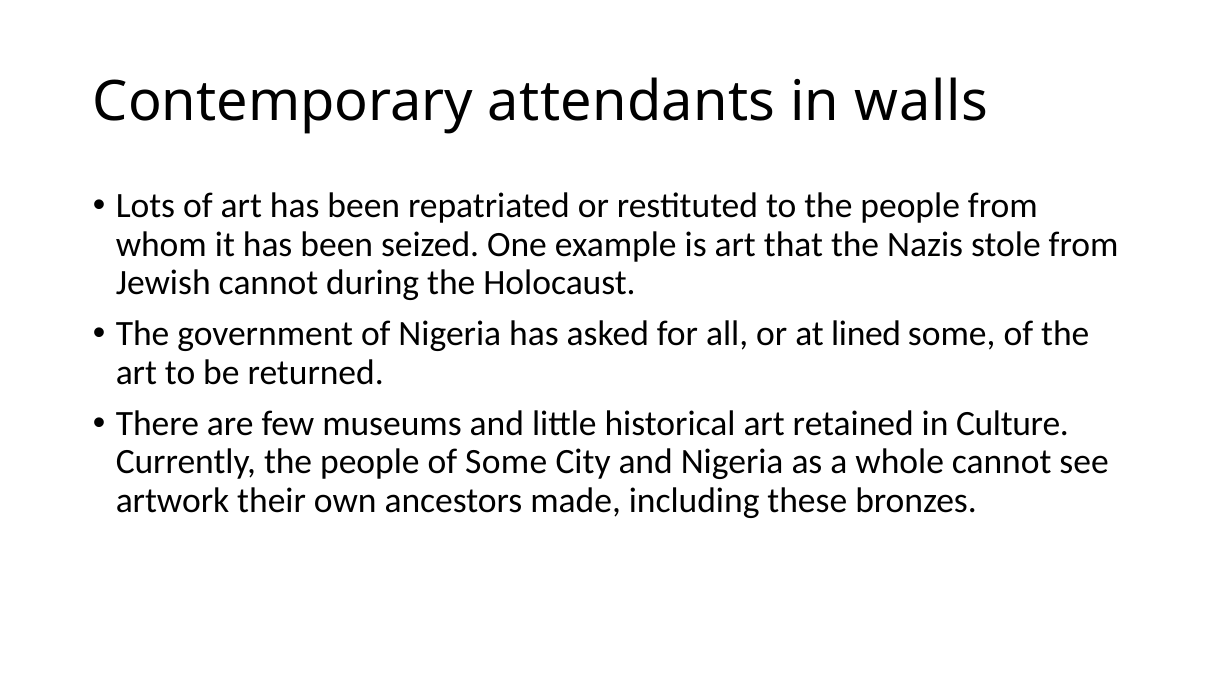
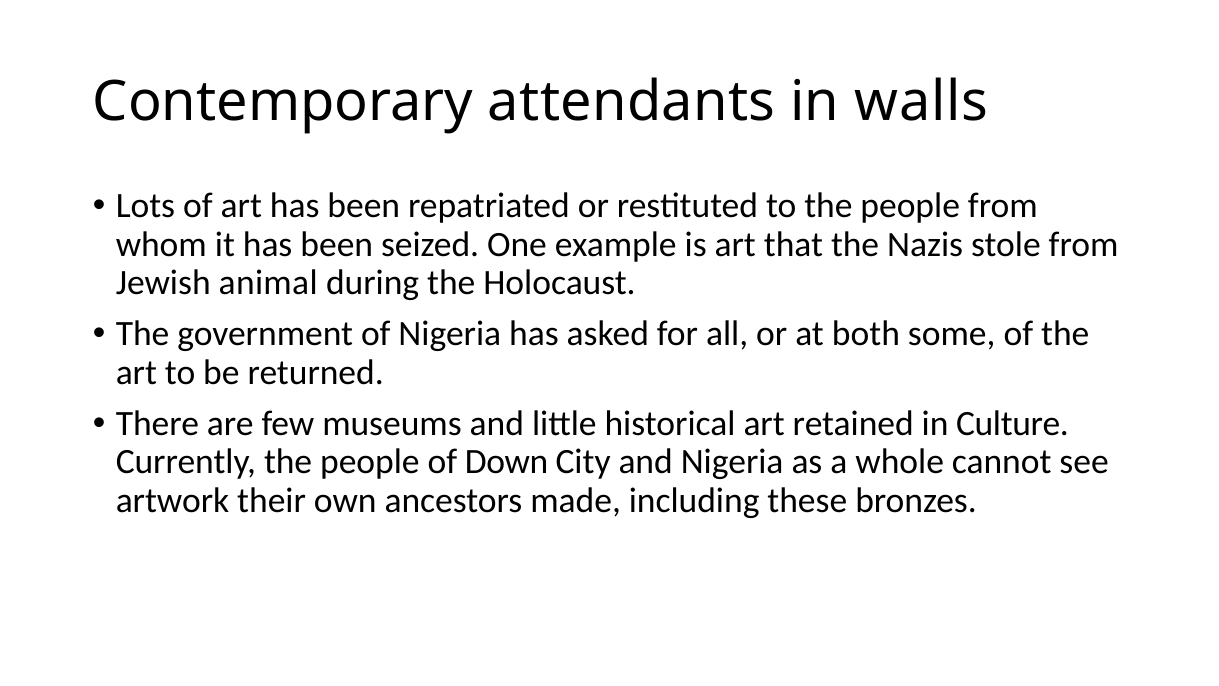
Jewish cannot: cannot -> animal (268, 283)
lined: lined -> both (866, 334)
of Some: Some -> Down (507, 462)
